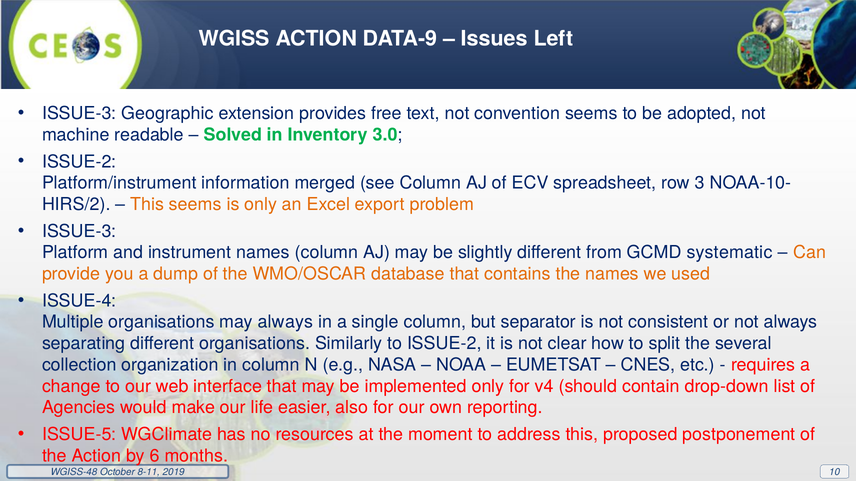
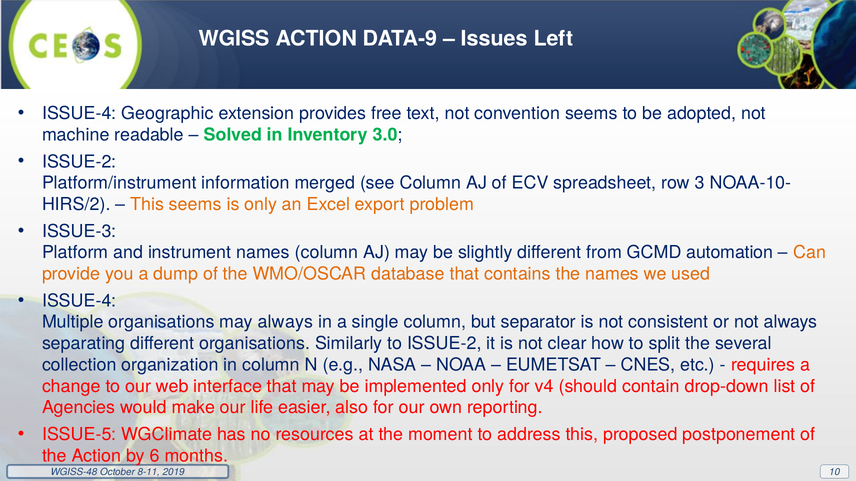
ISSUE-3: ISSUE-3 -> ISSUE-4 (79, 114)
systematic: systematic -> automation (730, 253)
